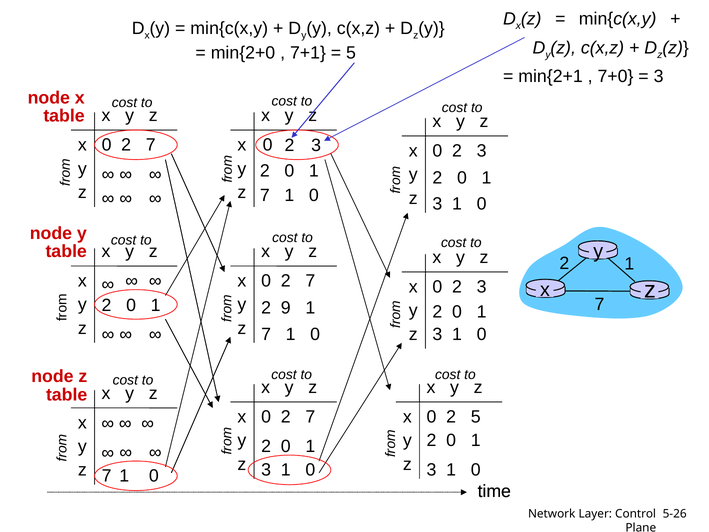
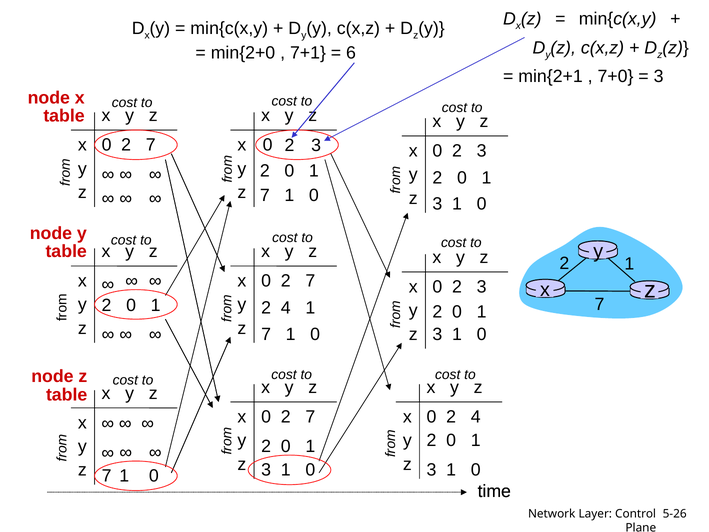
5: 5 -> 6 (351, 53)
9: 9 -> 4 (286, 308)
0 2 5: 5 -> 4 (476, 417)
